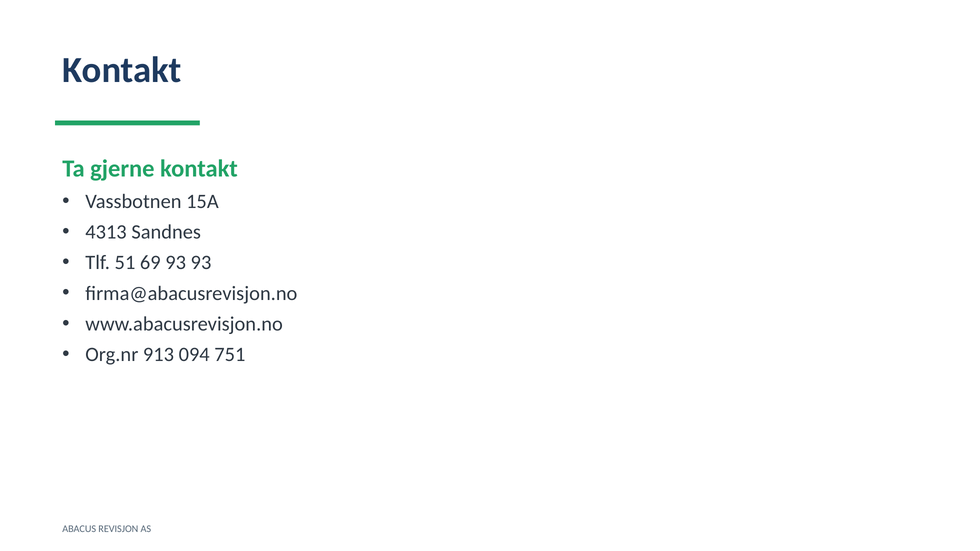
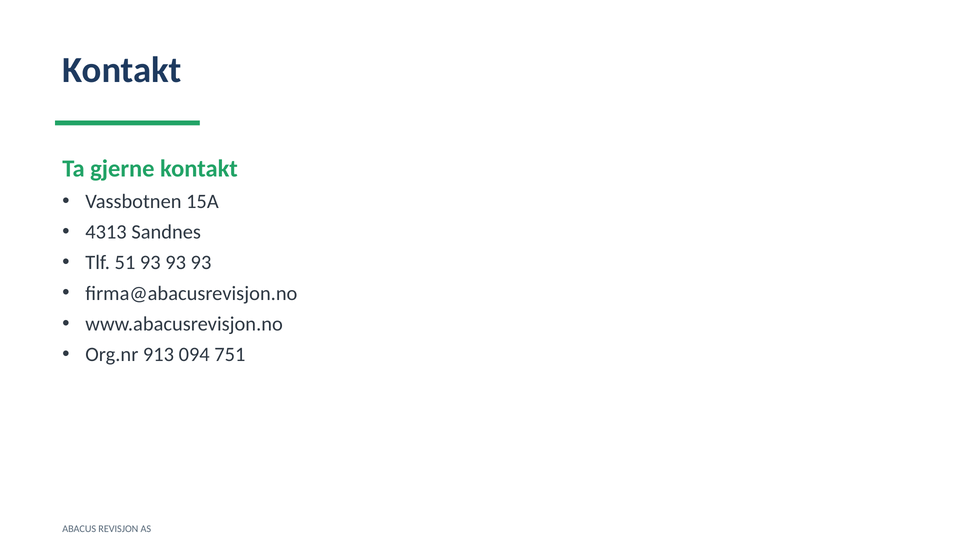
51 69: 69 -> 93 (150, 263)
